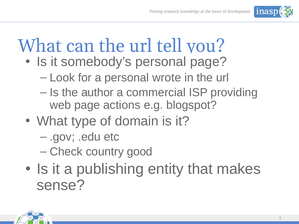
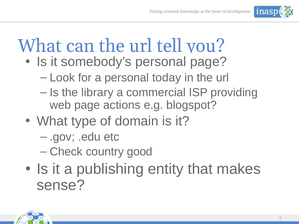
wrote: wrote -> today (167, 78)
author: author -> library (97, 93)
